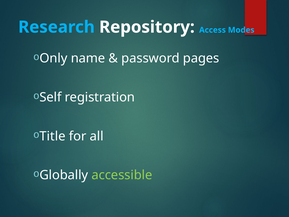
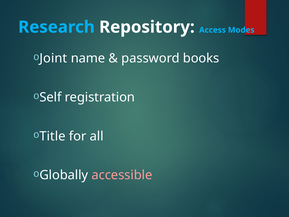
Only: Only -> Joint (53, 58)
pages: pages -> books (201, 58)
accessible colour: light green -> pink (122, 175)
